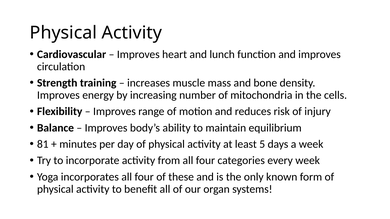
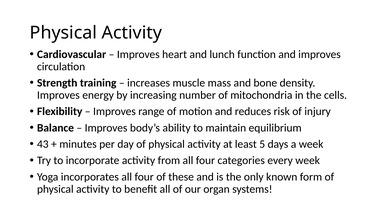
81: 81 -> 43 (43, 144)
